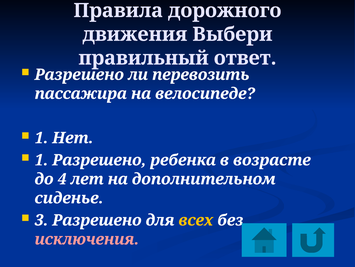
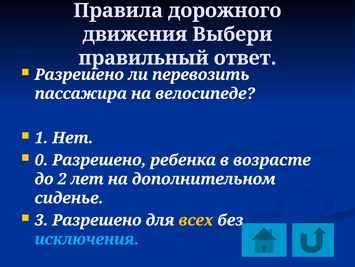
1: 1 -> 0 (41, 160)
4: 4 -> 2 (62, 179)
исключения colour: pink -> light blue (87, 239)
